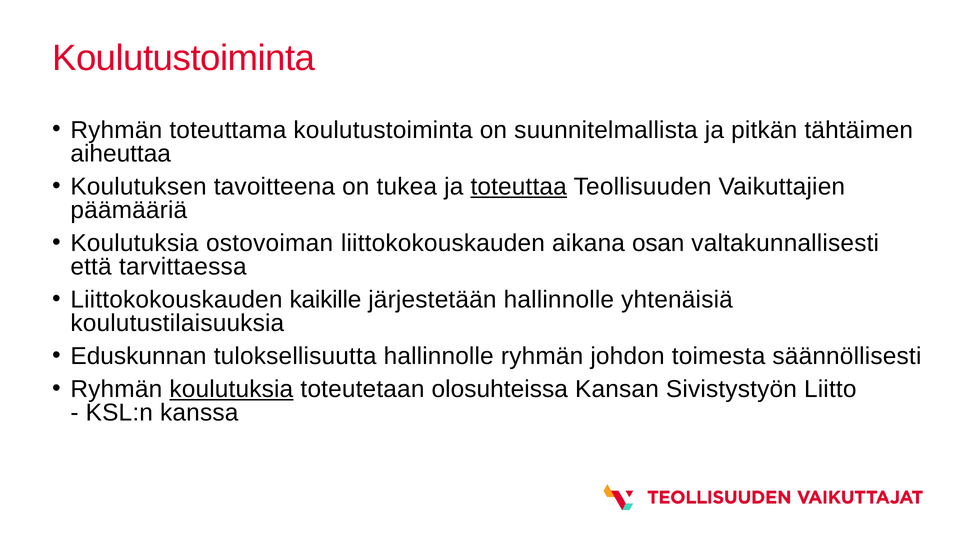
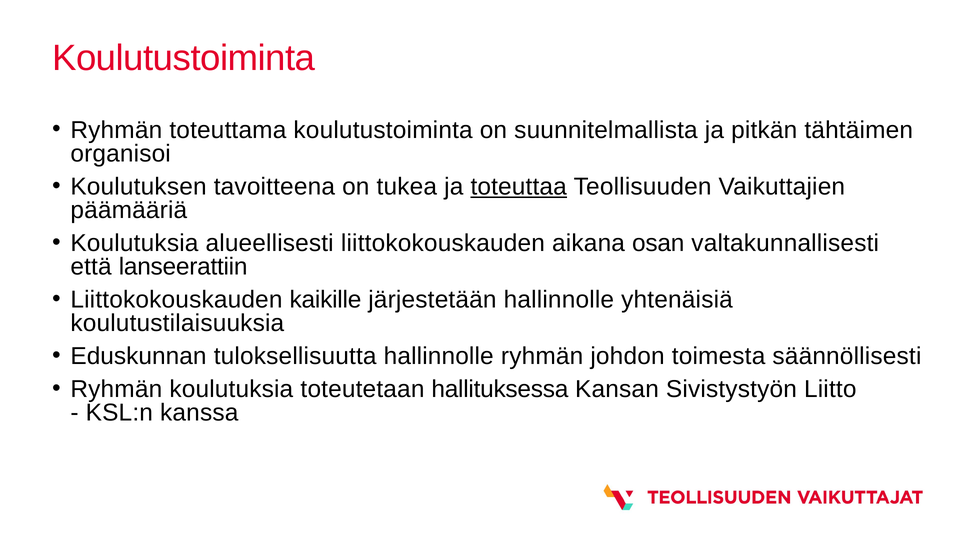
aiheuttaa: aiheuttaa -> organisoi (121, 154)
ostovoiman: ostovoiman -> alueellisesti (270, 243)
tarvittaessa: tarvittaessa -> lanseerattiin (183, 267)
koulutuksia underline: present -> none (231, 390)
olosuhteissa: olosuhteissa -> hallituksessa (500, 390)
